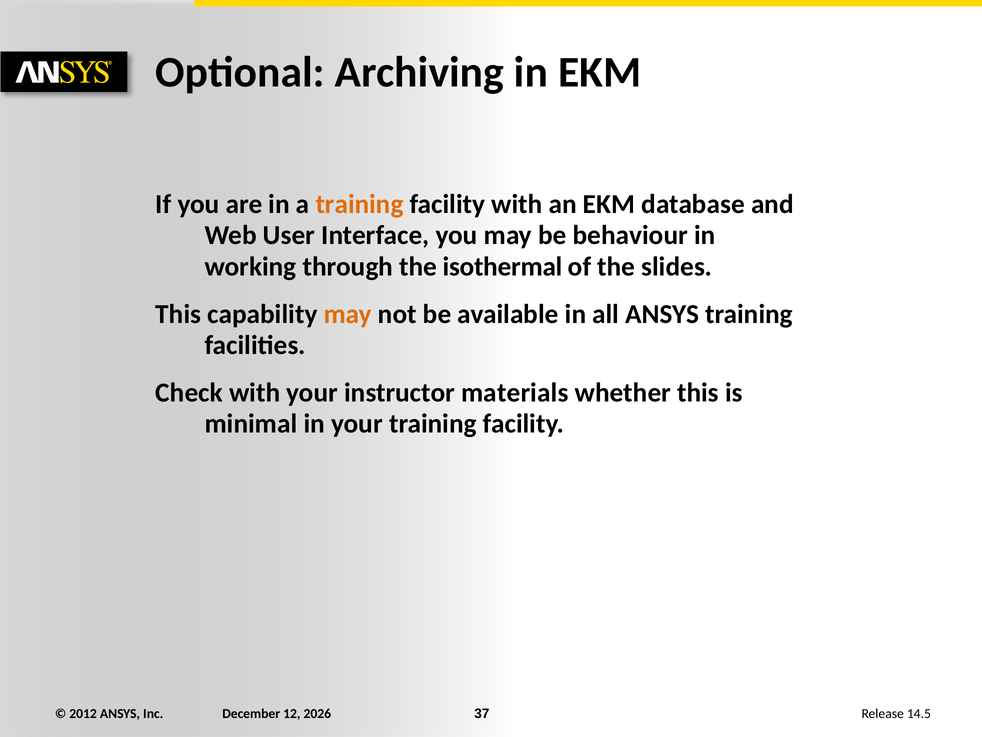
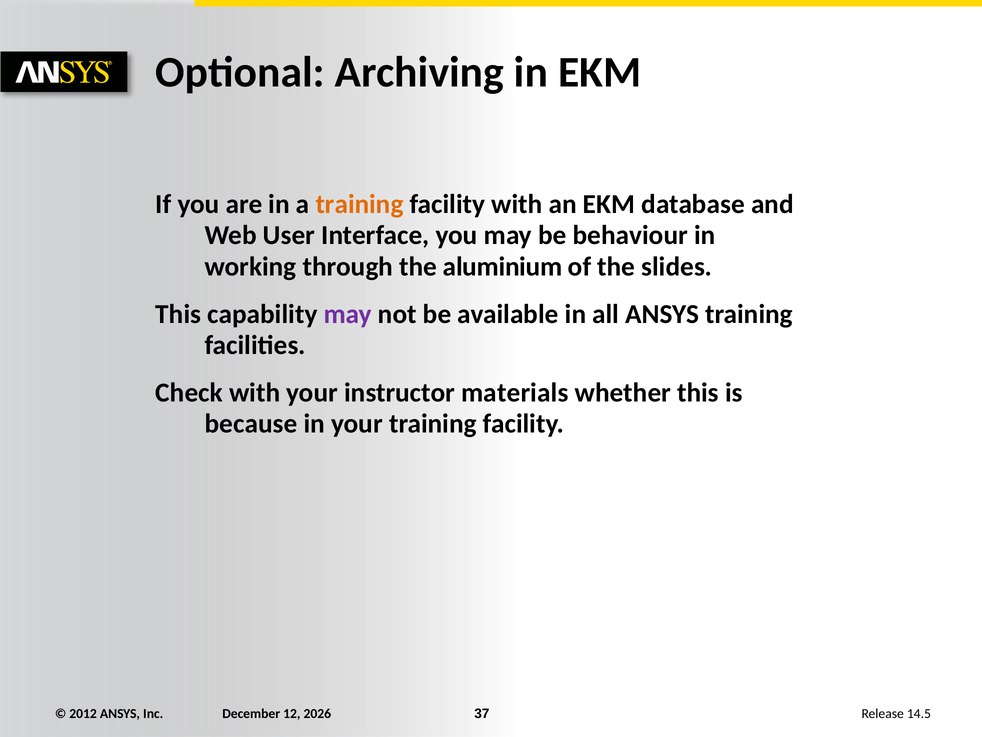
isothermal: isothermal -> aluminium (503, 266)
may colour: orange -> purple (348, 314)
minimal: minimal -> because (251, 424)
